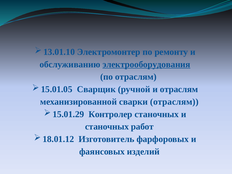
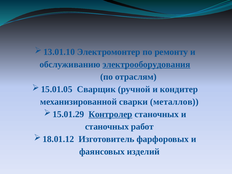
и отраслям: отраслям -> кондитер (179, 89)
сварки отраслям: отраслям -> металлов (174, 102)
Контролер underline: none -> present (110, 114)
